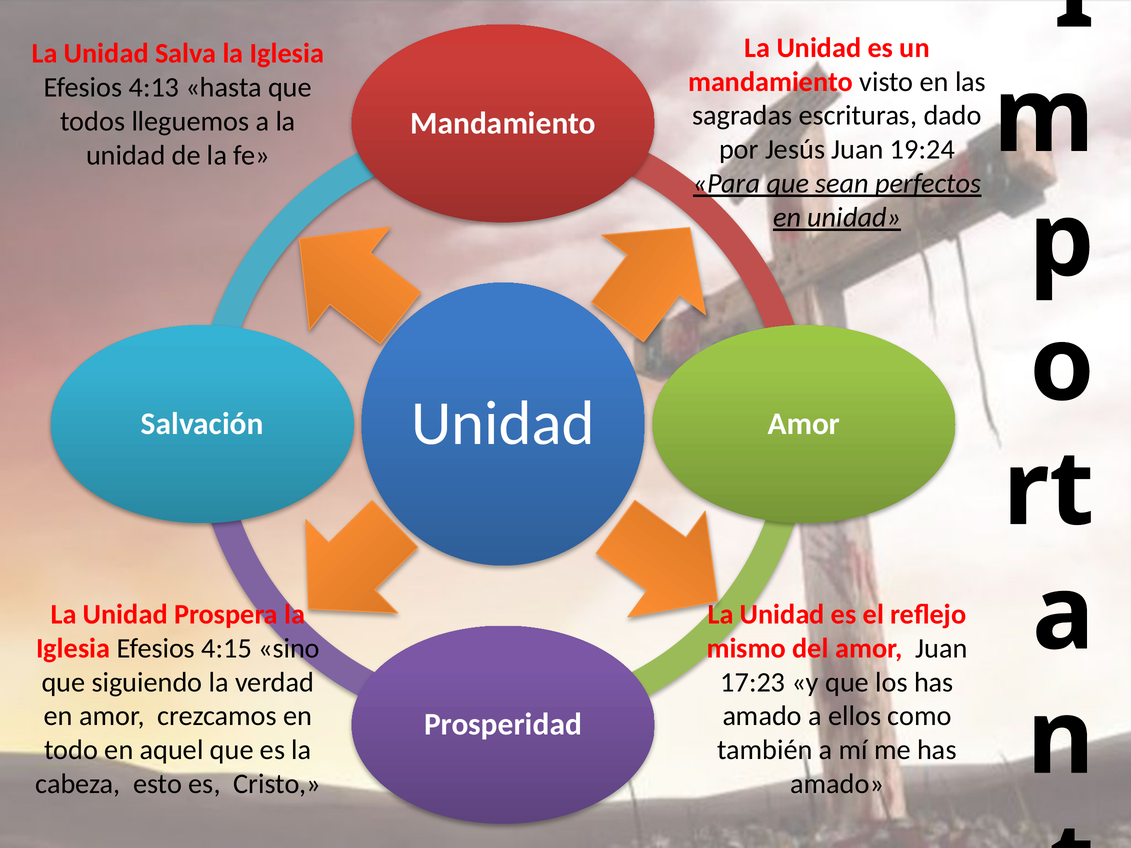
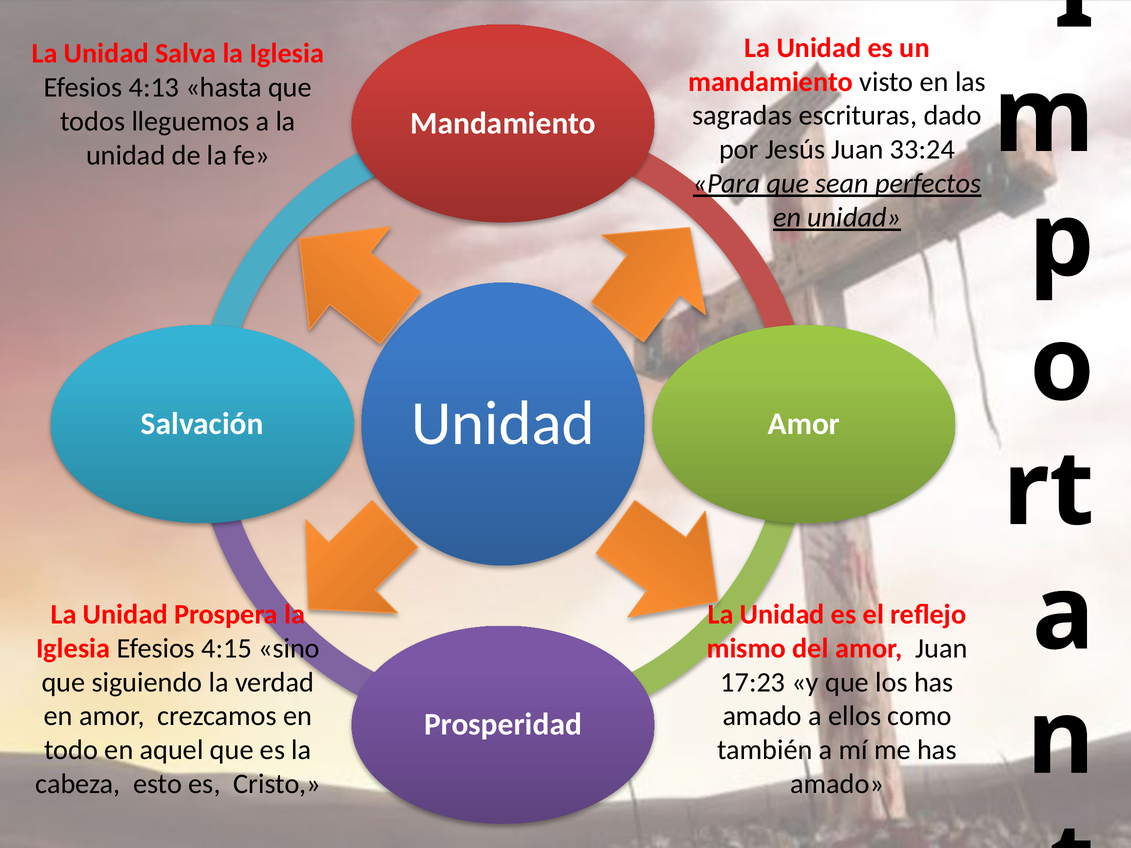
19:24: 19:24 -> 33:24 (922, 150)
